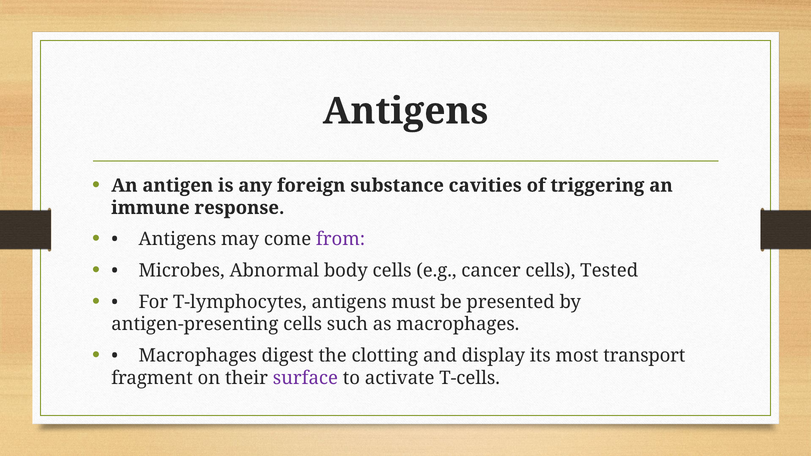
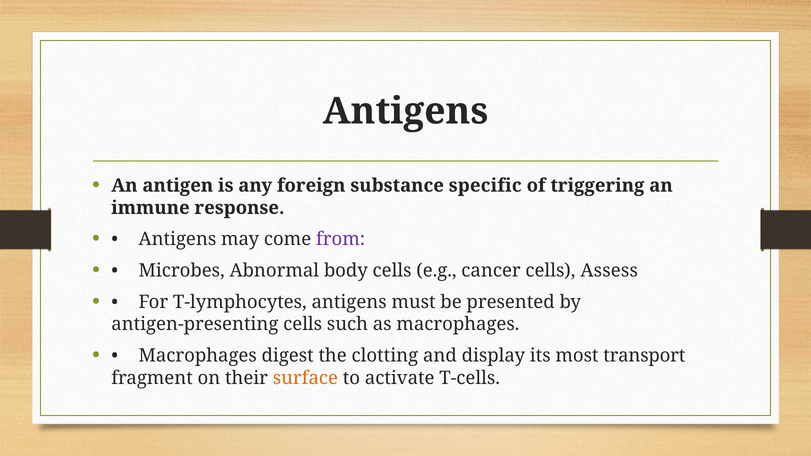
cavities: cavities -> specific (485, 186)
Tested: Tested -> Assess (609, 271)
surface colour: purple -> orange (305, 378)
